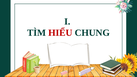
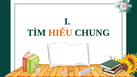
HIỂU colour: red -> orange (60, 33)
